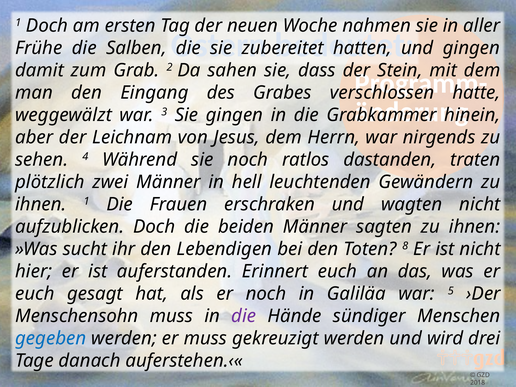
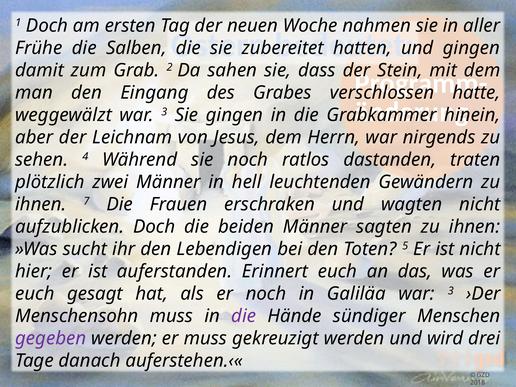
ihnen 1: 1 -> 7 (87, 201)
8: 8 -> 5 (405, 246)
Galiläa war 5: 5 -> 3 (451, 291)
gegeben colour: blue -> purple (51, 338)
